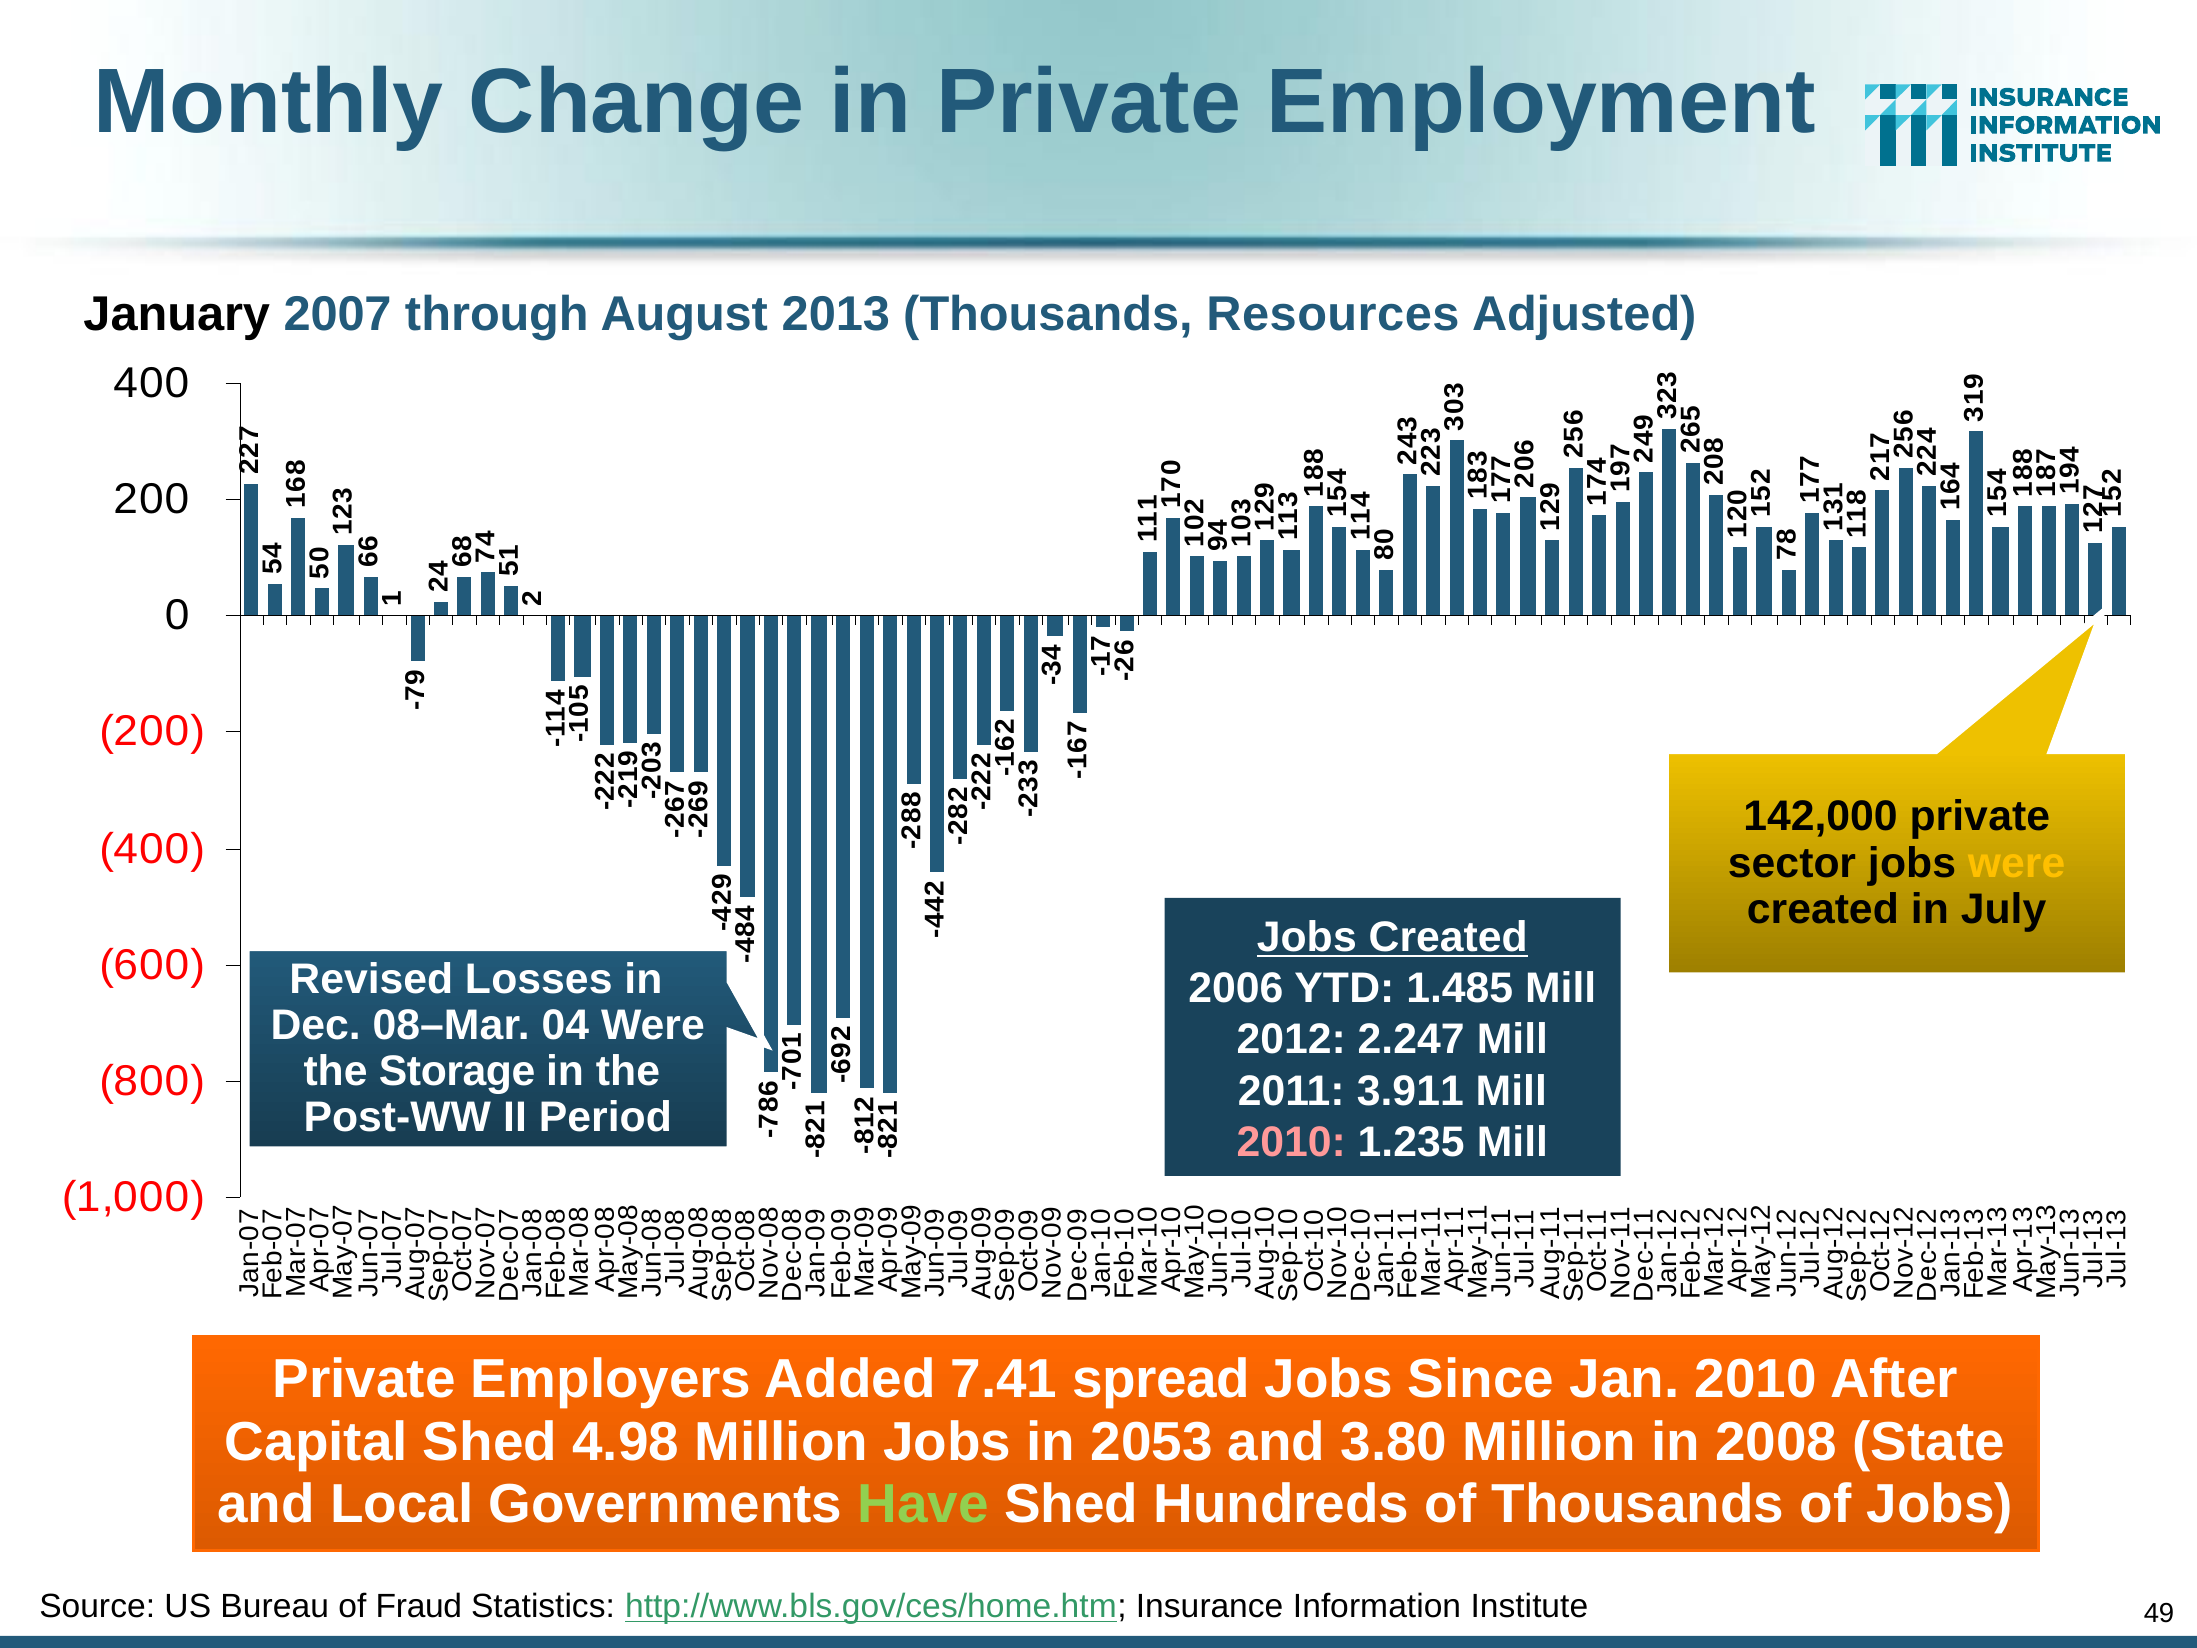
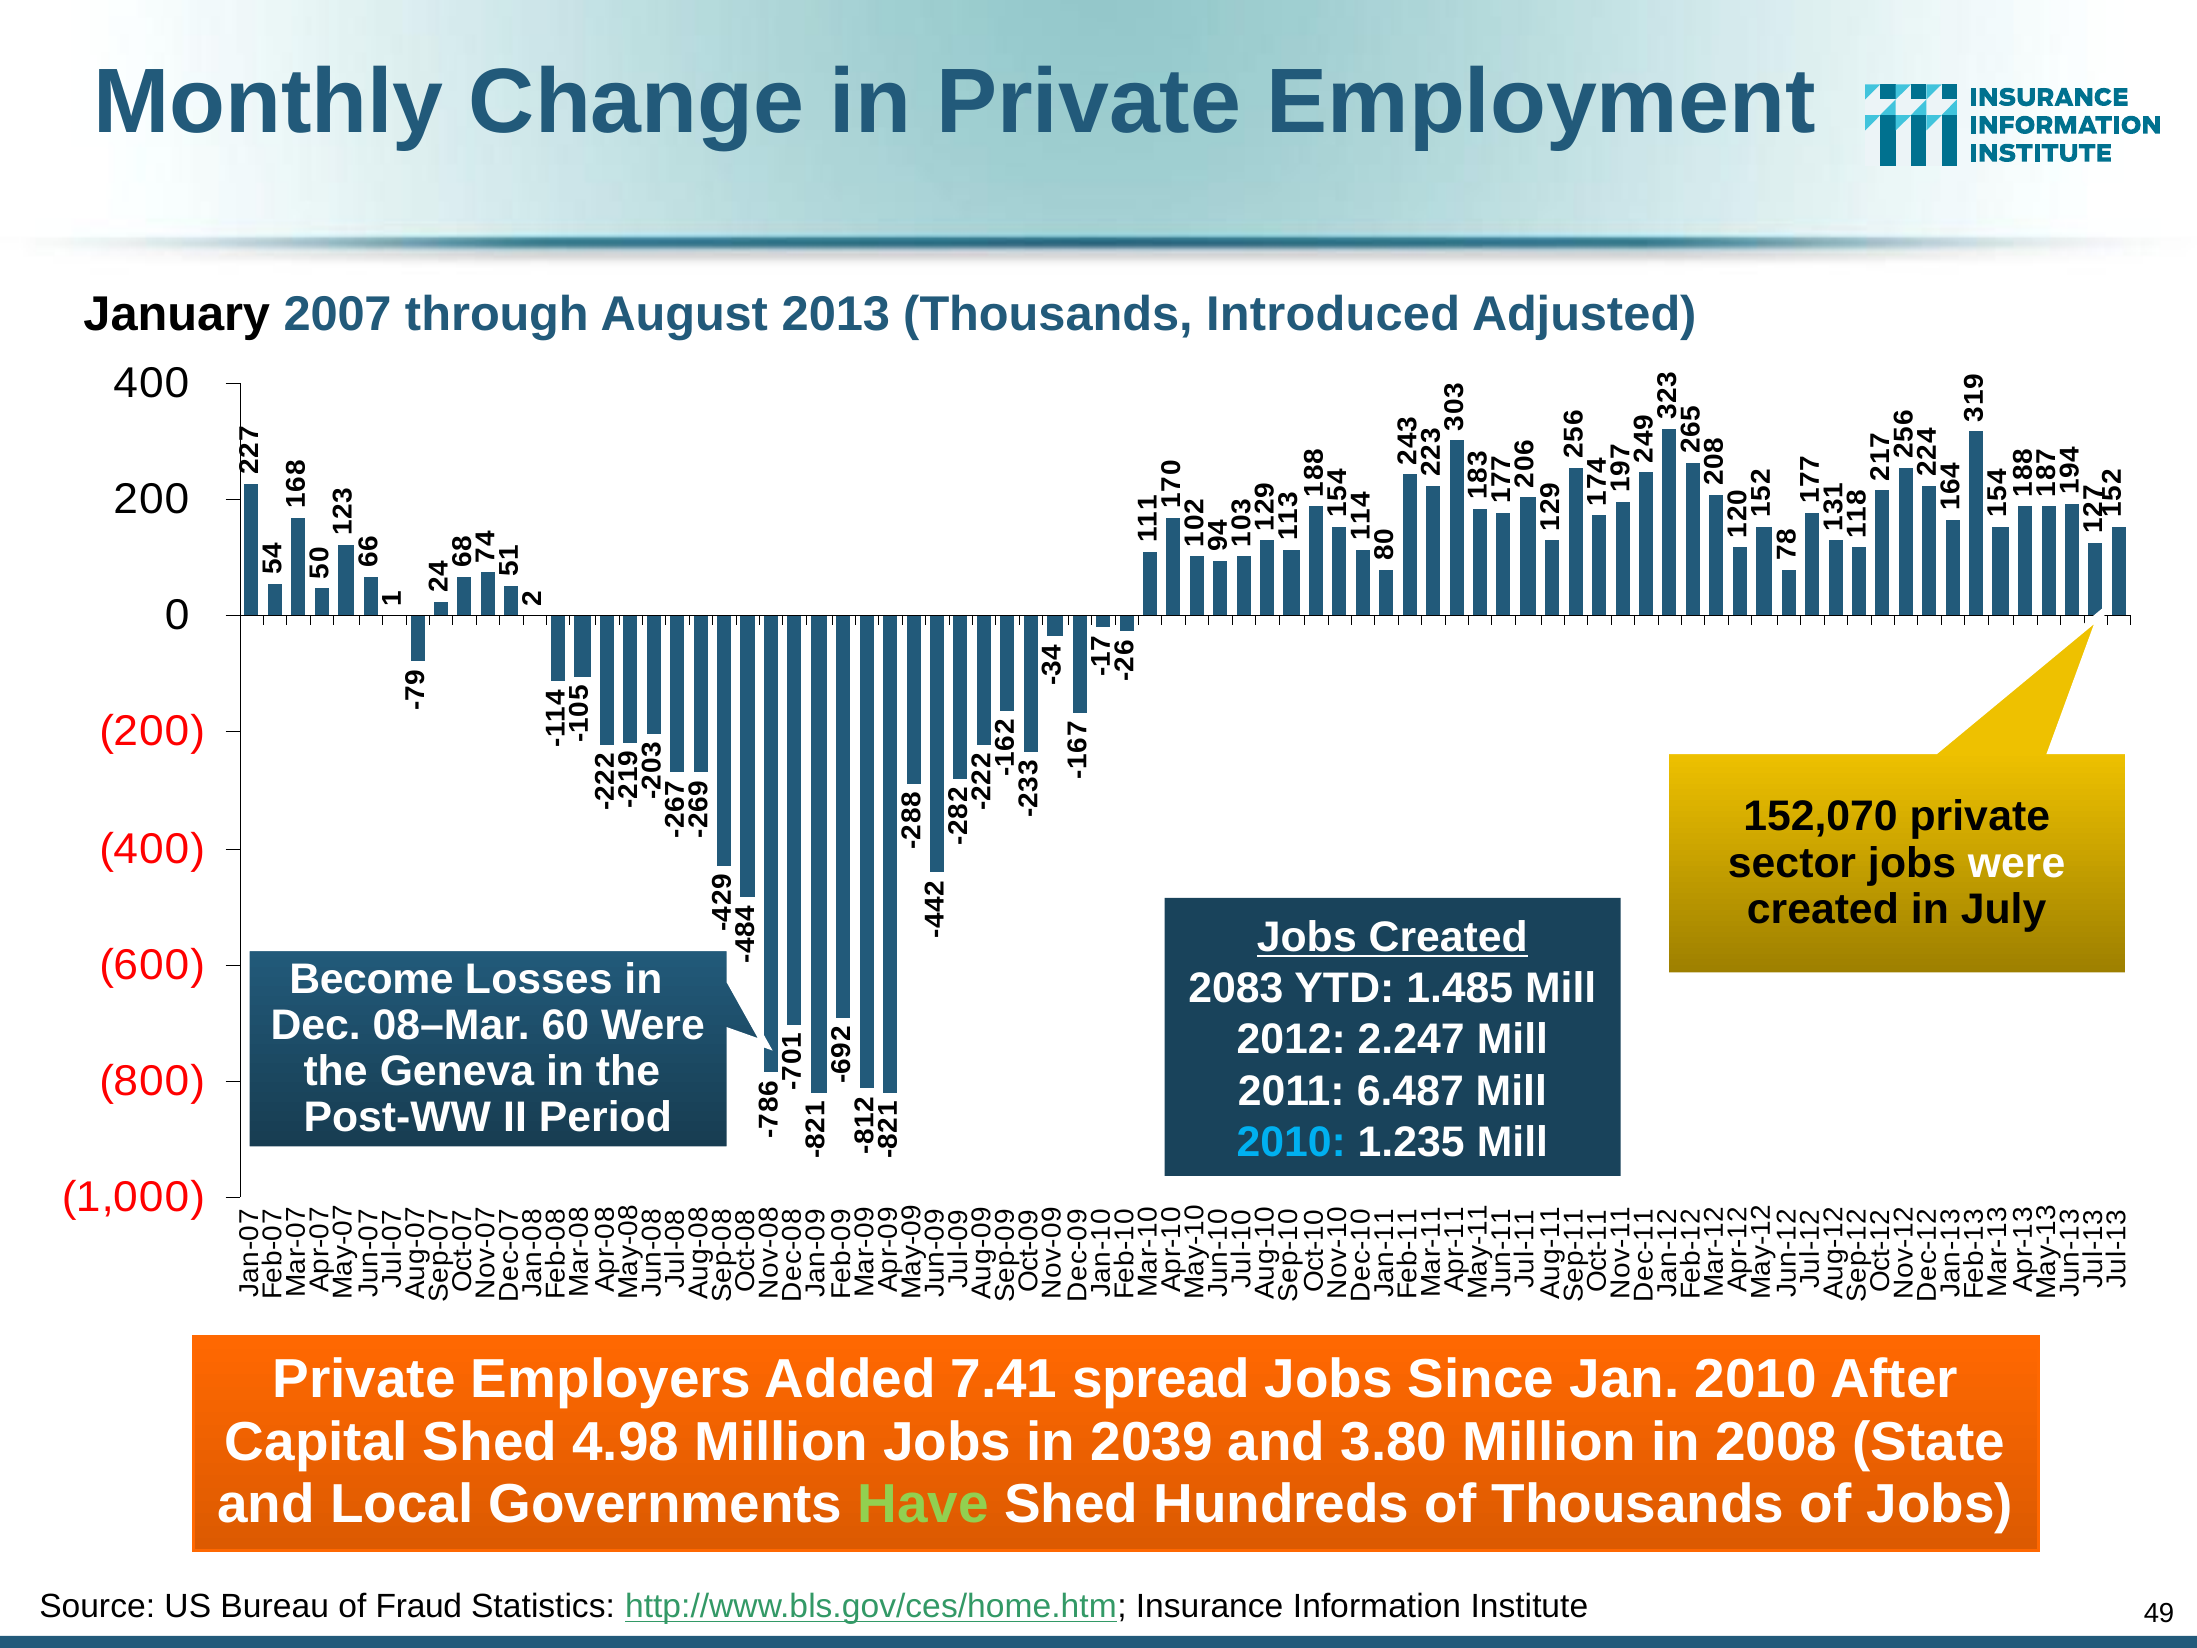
Resources: Resources -> Introduced (1333, 314)
142,000: 142,000 -> 152,070 (1820, 817)
were colour: yellow -> white (2017, 863)
Revised: Revised -> Become (372, 979)
2006: 2006 -> 2083 (1236, 988)
04: 04 -> 60 (565, 1025)
Storage: Storage -> Geneva (457, 1071)
3.911: 3.911 -> 6.487 (1410, 1091)
2010 colour: pink -> light blue (1291, 1142)
2053: 2053 -> 2039 (1152, 1442)
